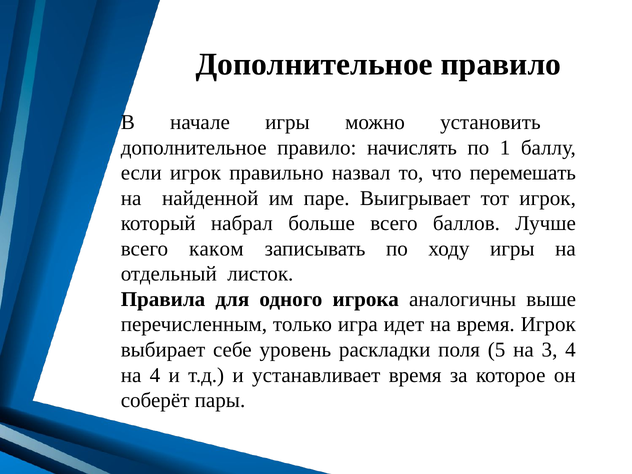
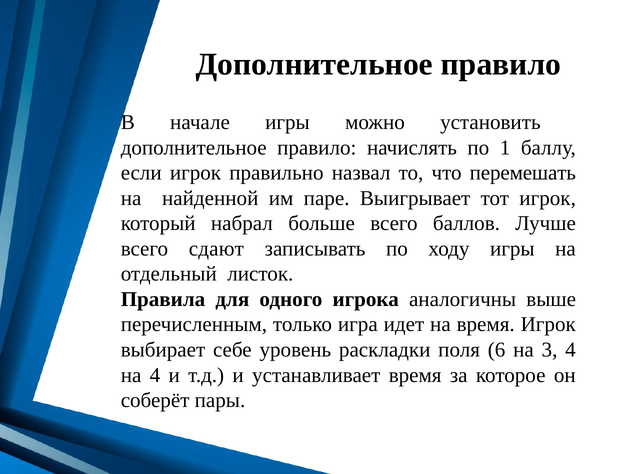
каком: каком -> сдают (216, 249)
5: 5 -> 6 (497, 350)
